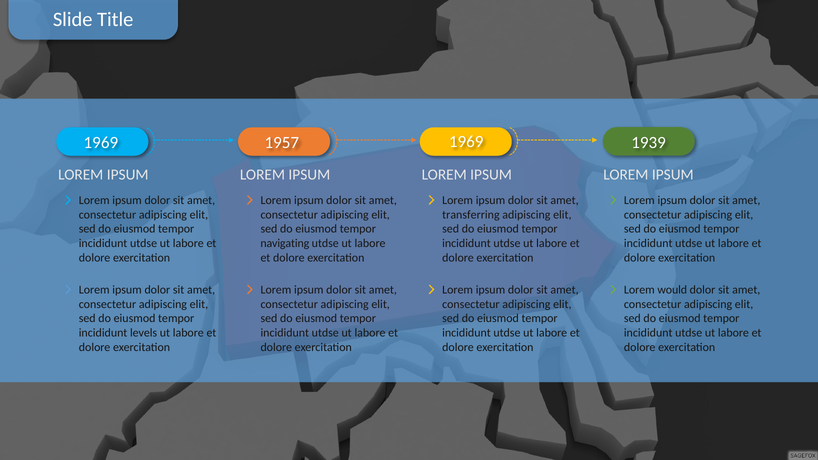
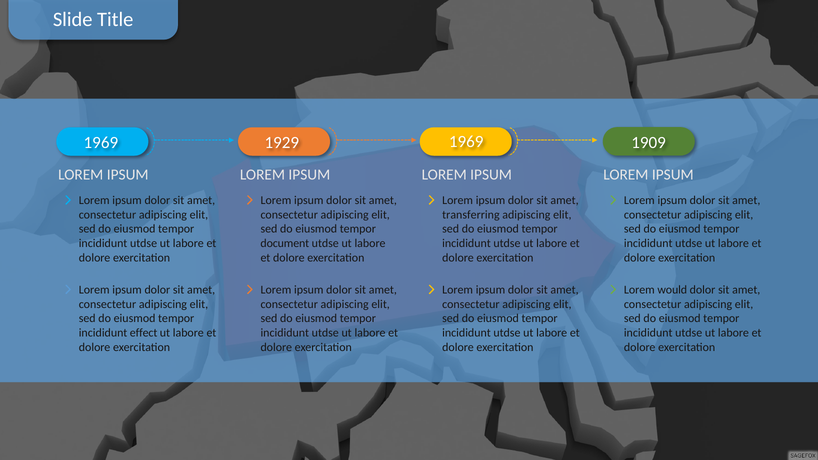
1957: 1957 -> 1929 (282, 143)
1939: 1939 -> 1909 (649, 143)
navigating: navigating -> document (285, 243)
levels: levels -> effect (144, 333)
